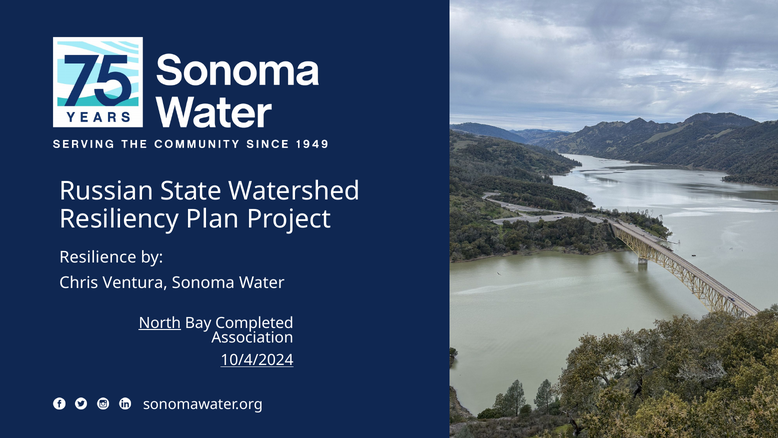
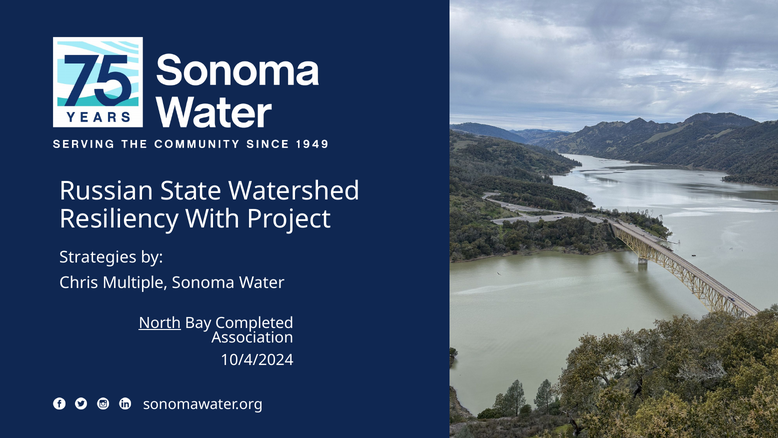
Plan: Plan -> With (213, 219)
Resilience: Resilience -> Strategies (98, 257)
Ventura: Ventura -> Multiple (135, 283)
10/4/2024 underline: present -> none (257, 360)
